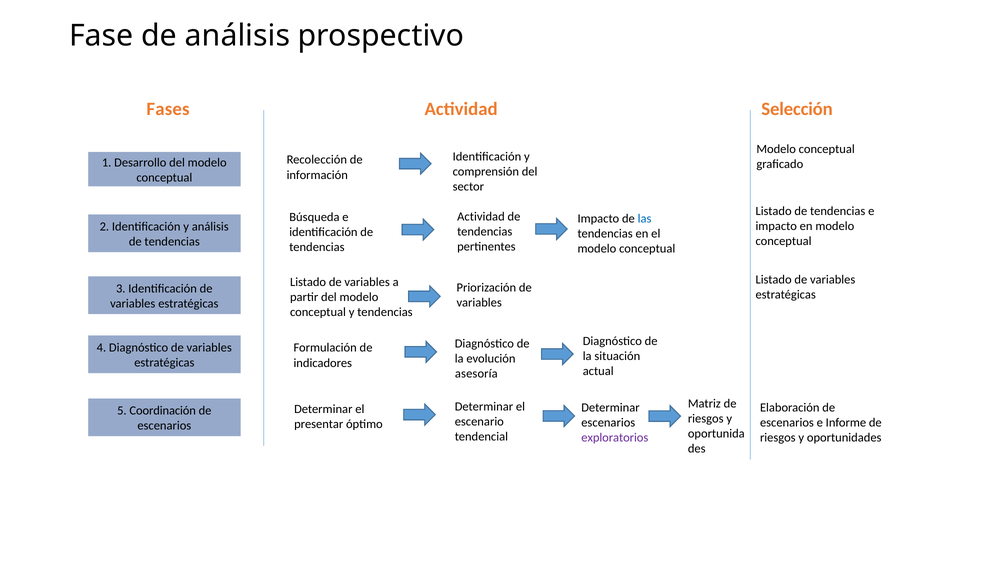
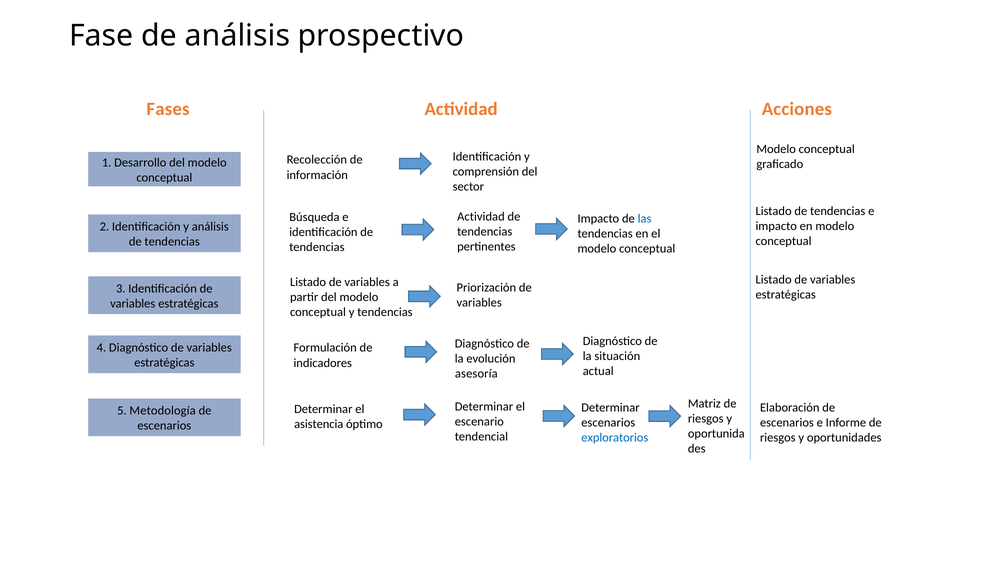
Selección: Selección -> Acciones (797, 109)
Coordinación: Coordinación -> Metodología (163, 411)
presentar: presentar -> asistencia (319, 424)
exploratorios colour: purple -> blue (615, 438)
